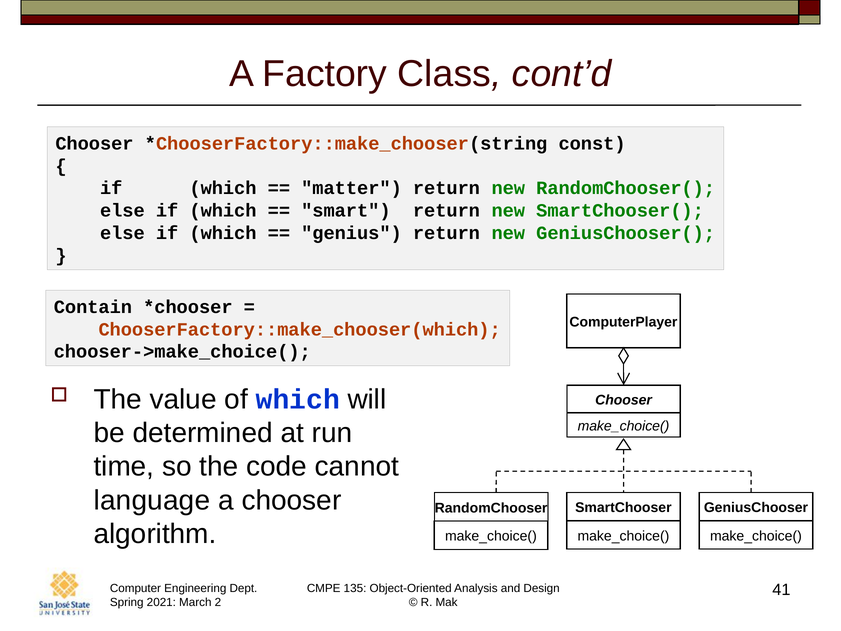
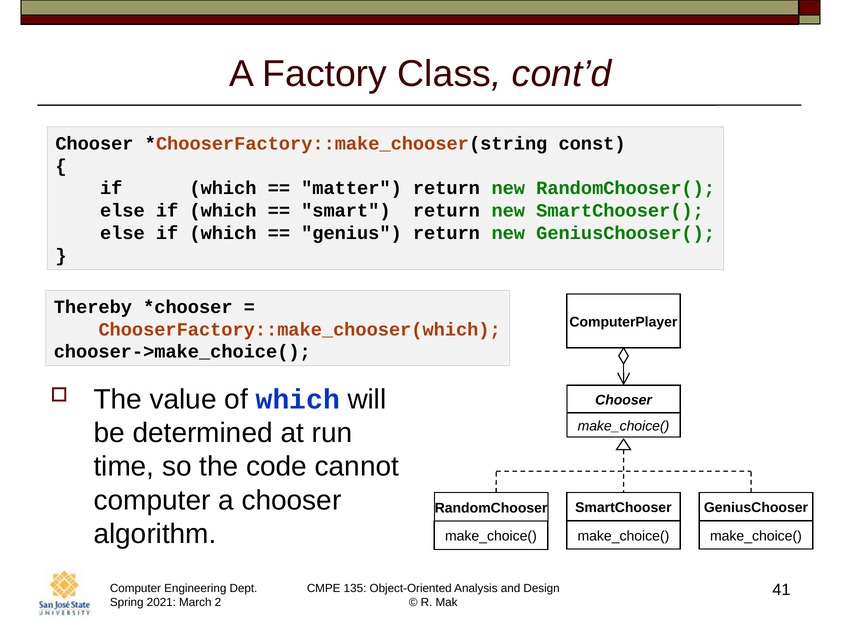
Contain: Contain -> Thereby (93, 307)
language: language -> computer (152, 500)
